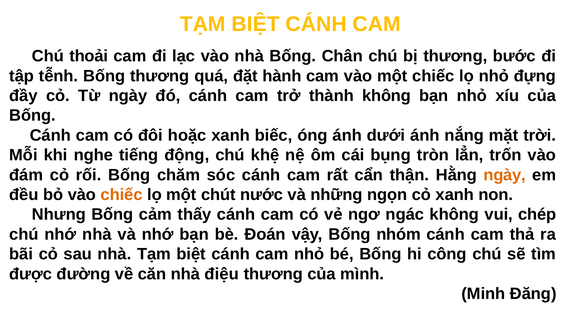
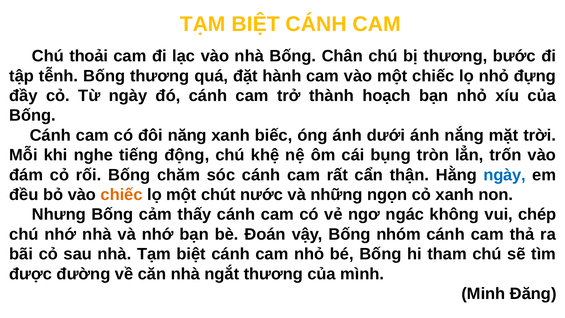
thành không: không -> hoạch (387, 96)
hoặc: hoặc -> năng (187, 135)
ngày colour: orange -> blue (505, 175)
công: công -> tham (447, 254)
điệu: điệu -> ngắt (222, 274)
